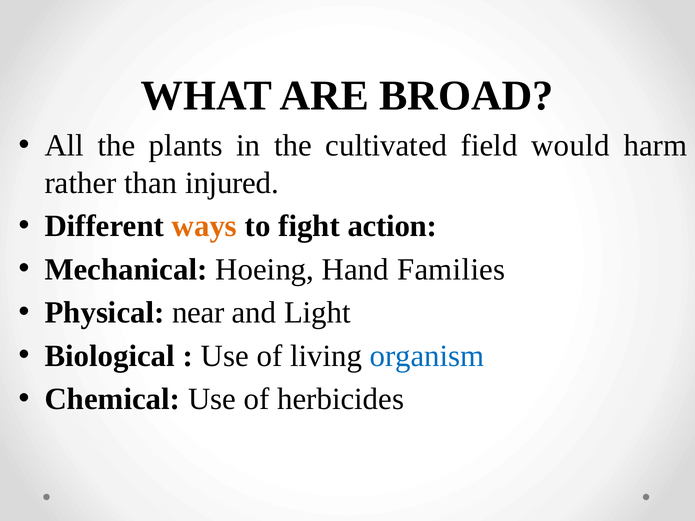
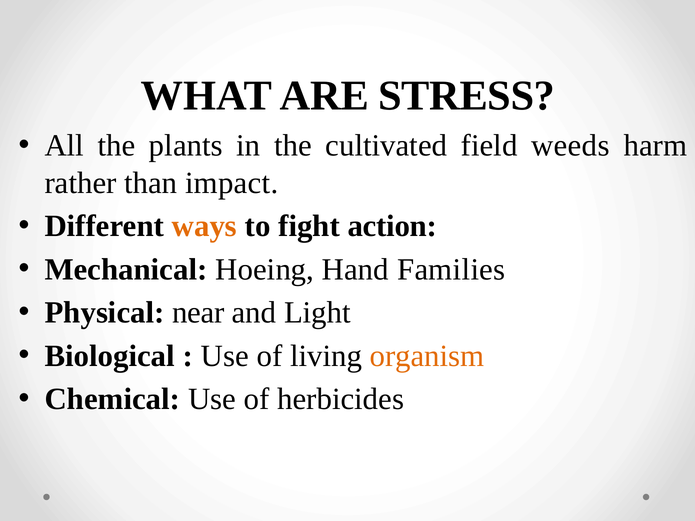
BROAD: BROAD -> STRESS (467, 96)
would: would -> weeds (570, 146)
injured: injured -> impact (232, 183)
organism colour: blue -> orange (427, 356)
